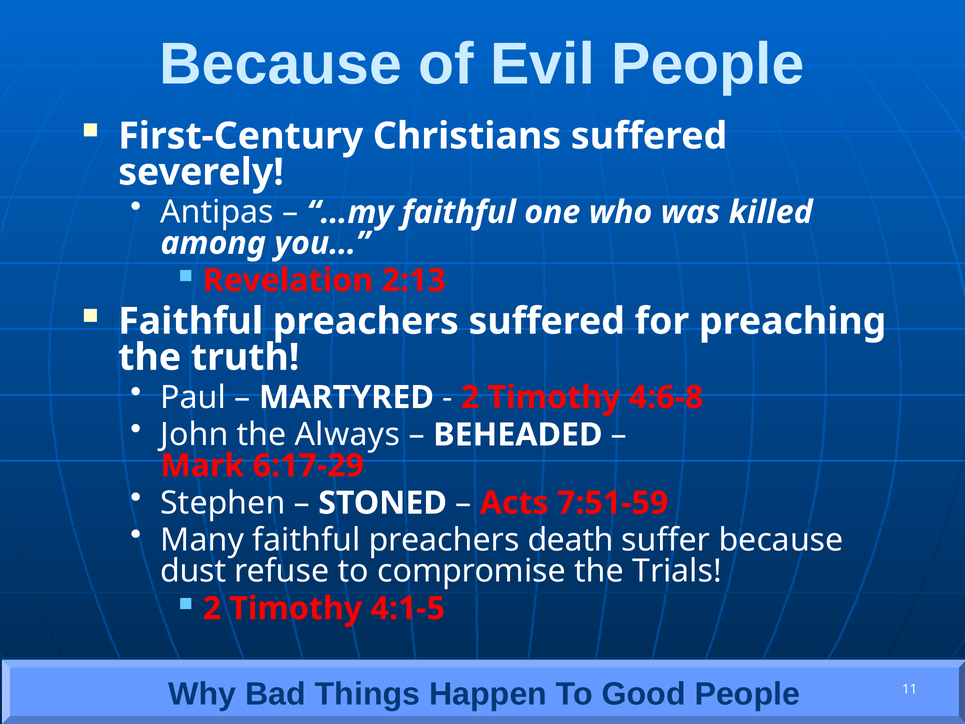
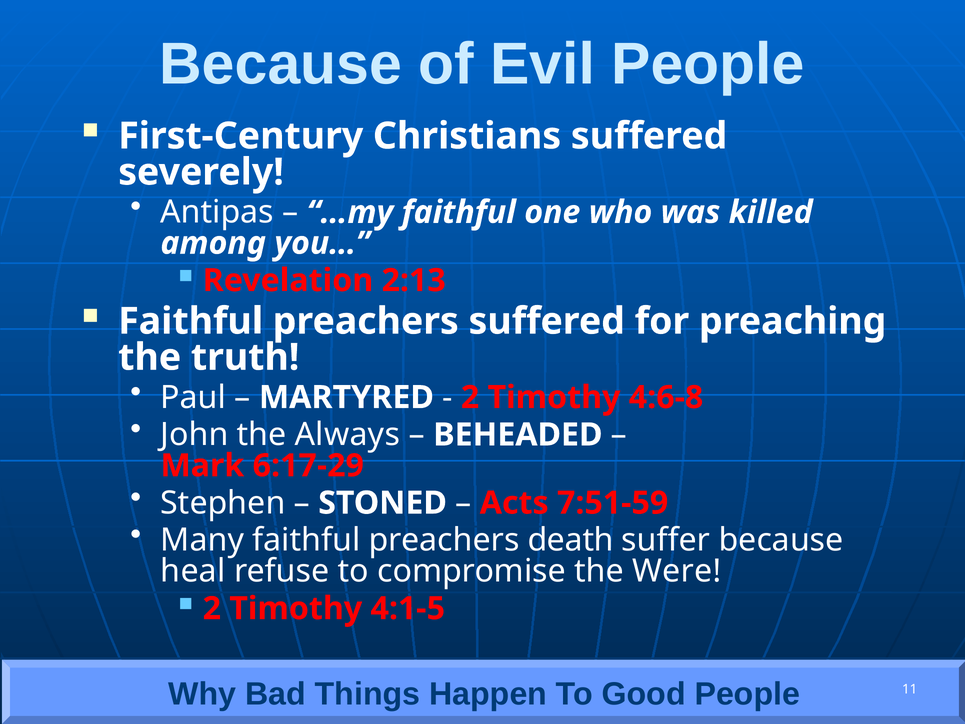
dust: dust -> heal (193, 571)
Trials: Trials -> Were (677, 571)
